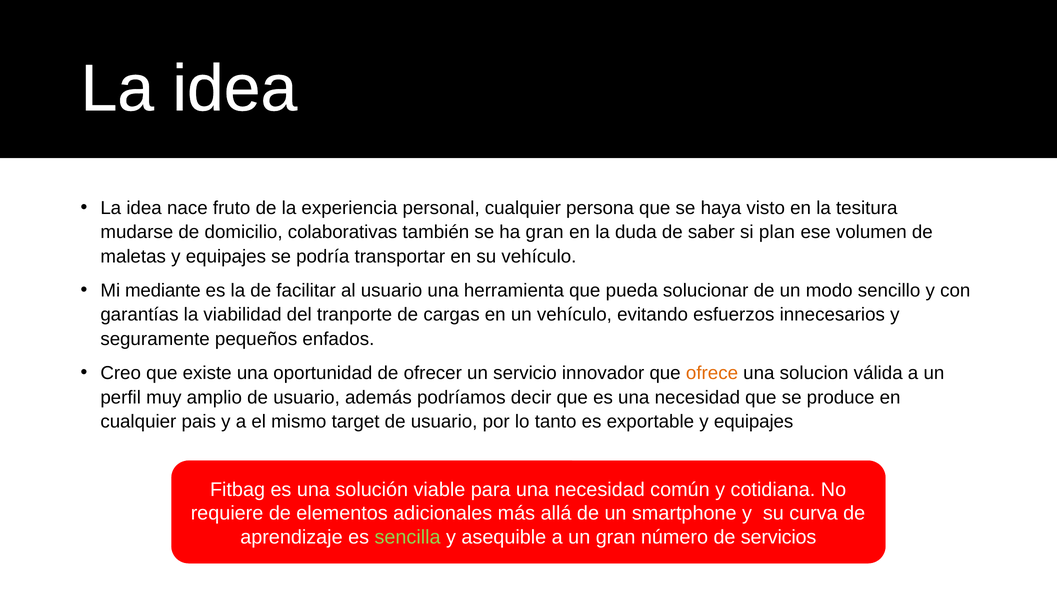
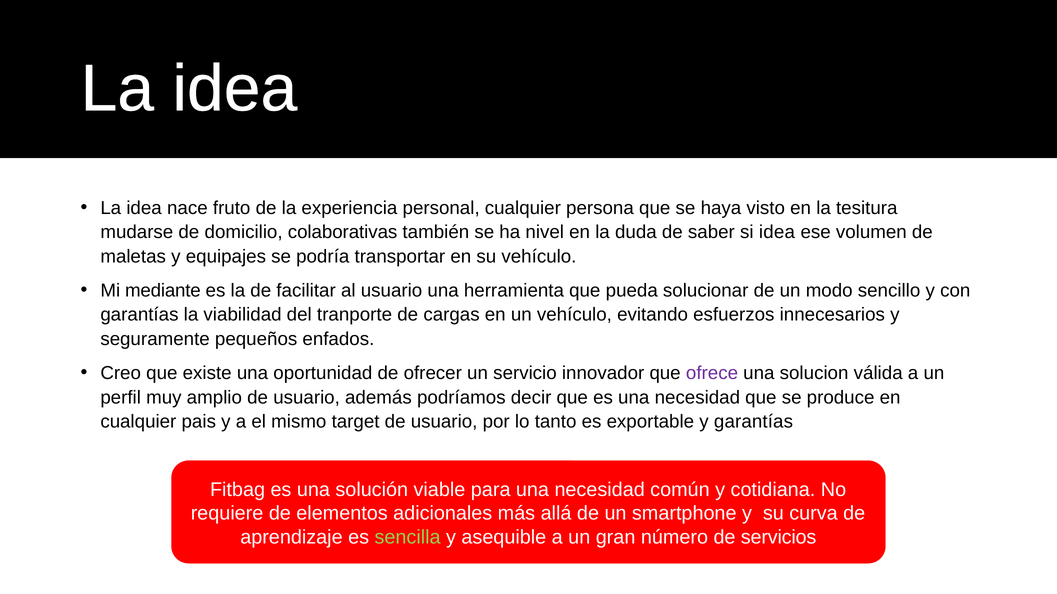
ha gran: gran -> nivel (545, 232)
si plan: plan -> idea (777, 232)
ofrece colour: orange -> purple (712, 373)
exportable y equipajes: equipajes -> garantías (754, 422)
